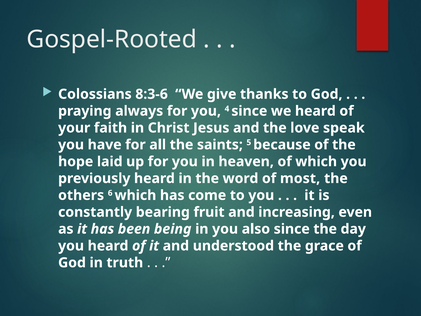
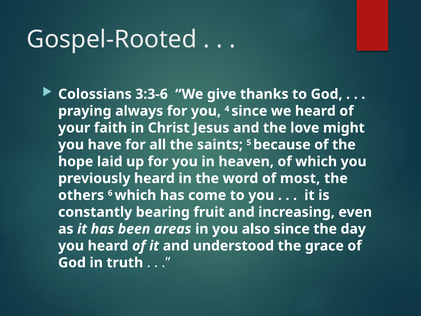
8:3-6: 8:3-6 -> 3:3-6 (152, 94)
speak: speak -> might (344, 128)
being: being -> areas (173, 229)
